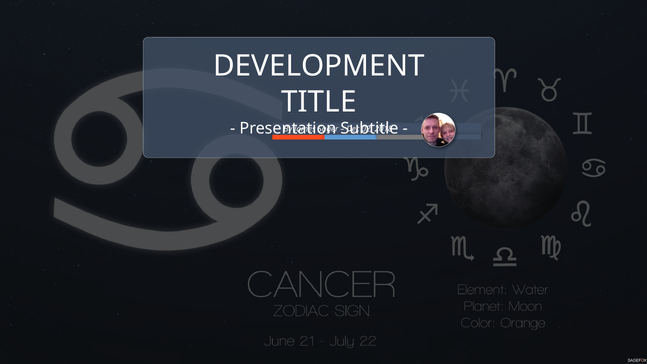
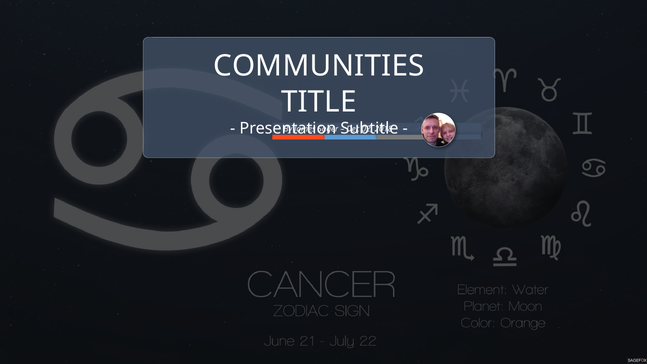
DEVELOPMENT: DEVELOPMENT -> COMMUNITIES (319, 66)
